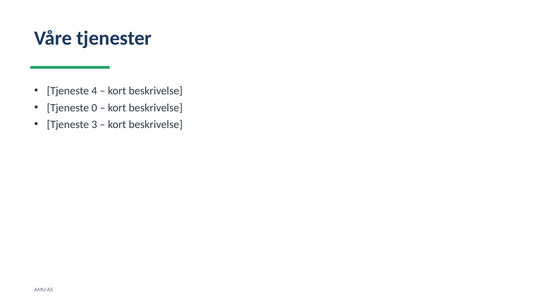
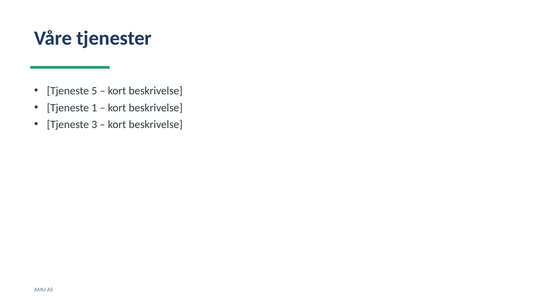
4: 4 -> 5 (94, 91)
0: 0 -> 1 (94, 108)
